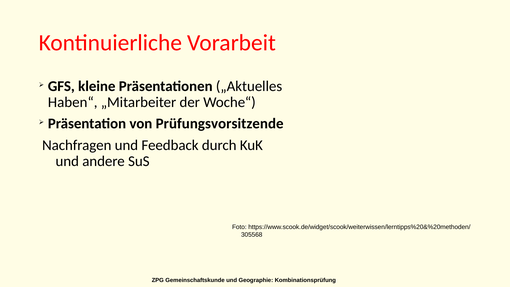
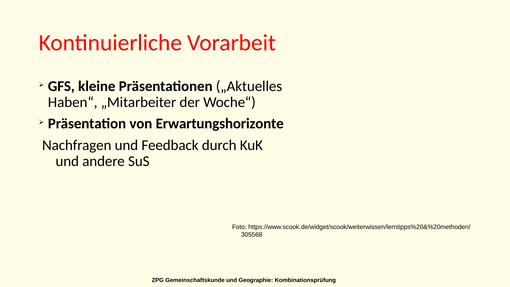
Prüfungsvorsitzende: Prüfungsvorsitzende -> Erwartungshorizonte (220, 124)
